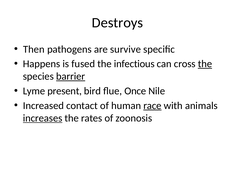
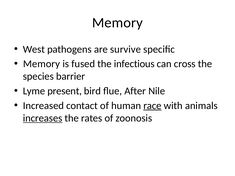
Destroys: Destroys -> Memory (117, 23)
Then: Then -> West (34, 49)
Happens: Happens -> Memory (42, 64)
the underline: present -> none (205, 64)
barrier underline: present -> none (71, 76)
Once: Once -> After (135, 91)
